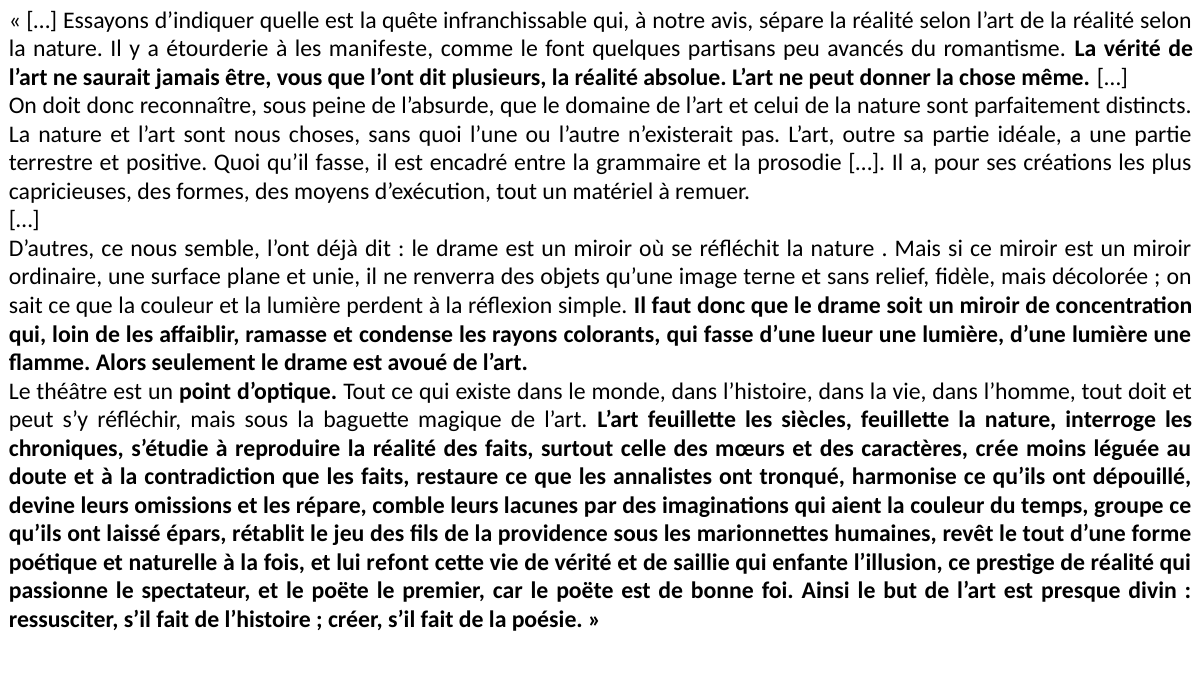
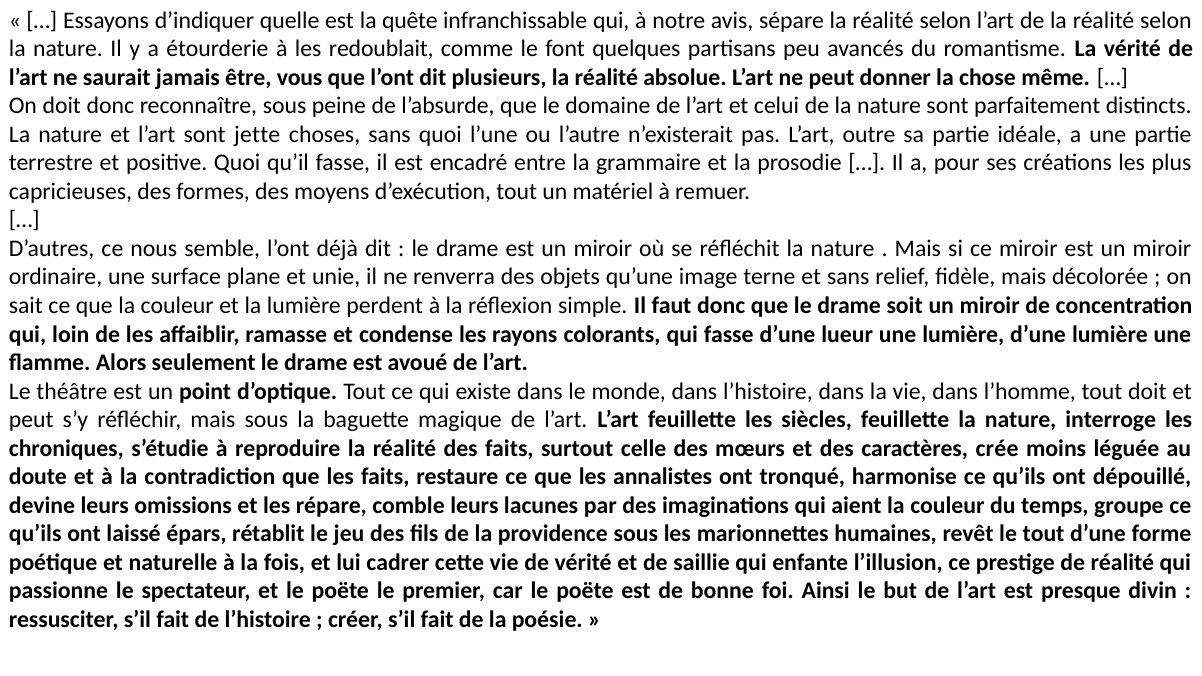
manifeste: manifeste -> redoublait (381, 49)
sont nous: nous -> jette (257, 134)
refont: refont -> cadrer (398, 563)
